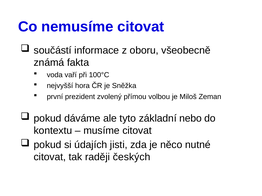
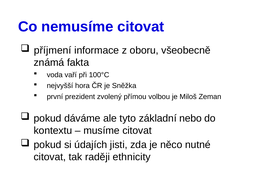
součástí: součástí -> příjmení (53, 50)
českých: českých -> ethnicity (132, 157)
